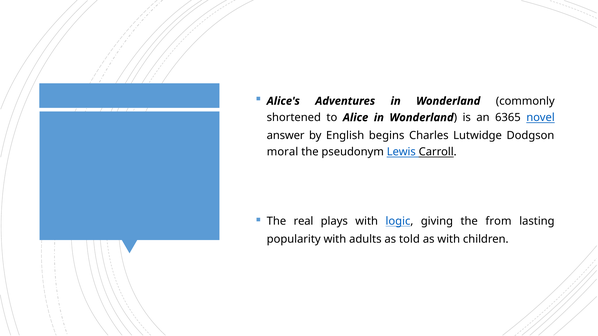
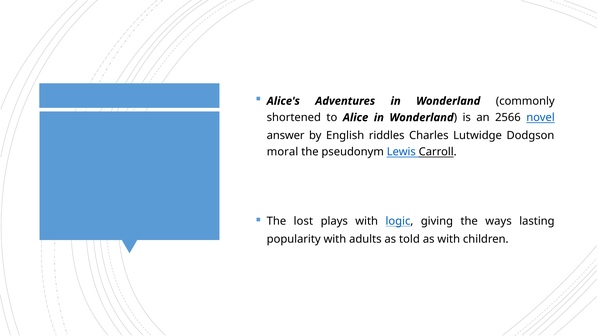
6365: 6365 -> 2566 (508, 118)
begins: begins -> riddles (387, 136)
real: real -> lost (303, 221)
from: from -> ways (499, 221)
